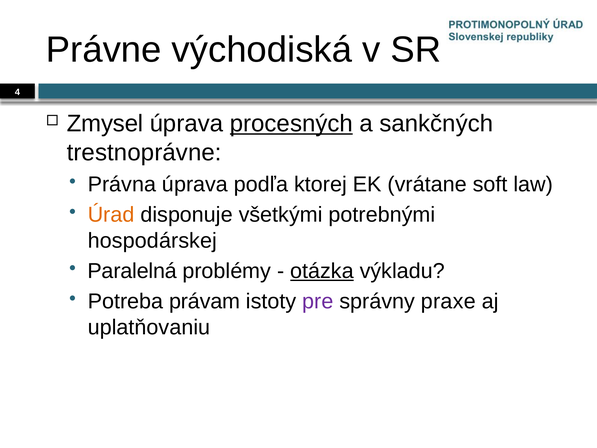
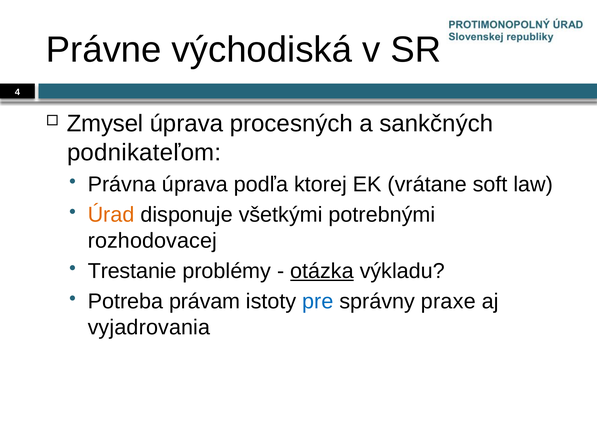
procesných underline: present -> none (291, 124)
trestnoprávne: trestnoprávne -> podnikateľom (144, 152)
hospodárskej: hospodárskej -> rozhodovacej (152, 240)
Paralelná: Paralelná -> Trestanie (132, 271)
pre colour: purple -> blue (318, 301)
uplatňovaniu: uplatňovaniu -> vyjadrovania (149, 327)
